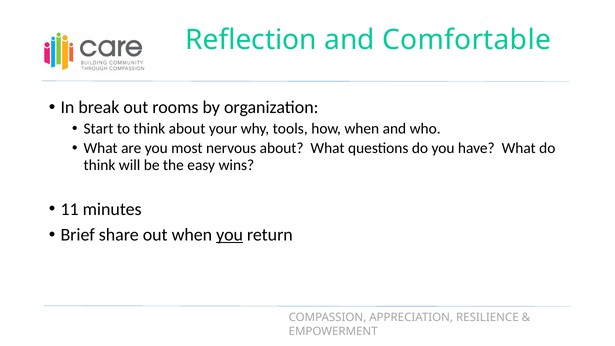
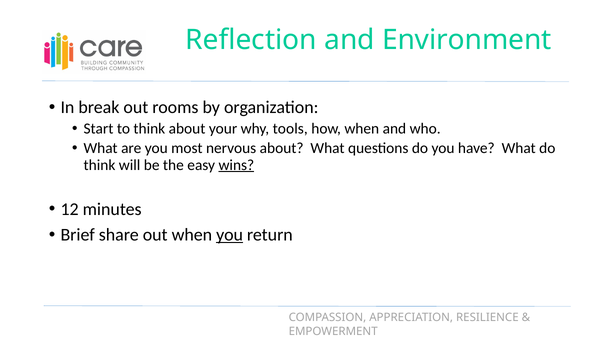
Comfortable: Comfortable -> Environment (467, 40)
wins underline: none -> present (236, 165)
11: 11 -> 12 (70, 209)
